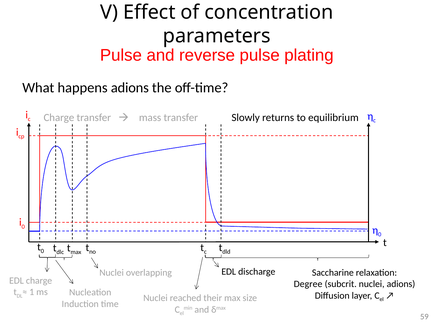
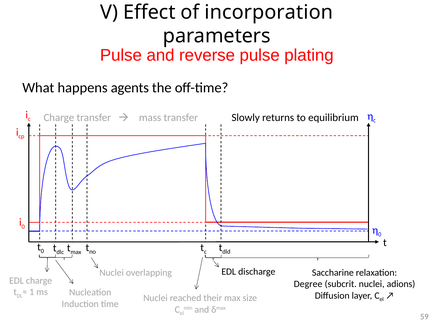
concentration: concentration -> incorporation (269, 12)
happens adions: adions -> agents (130, 88)
